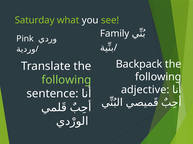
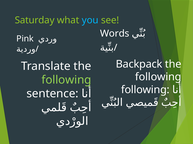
you colour: white -> light blue (90, 20)
Family: Family -> Words (115, 34)
adjective: adjective -> following (145, 90)
